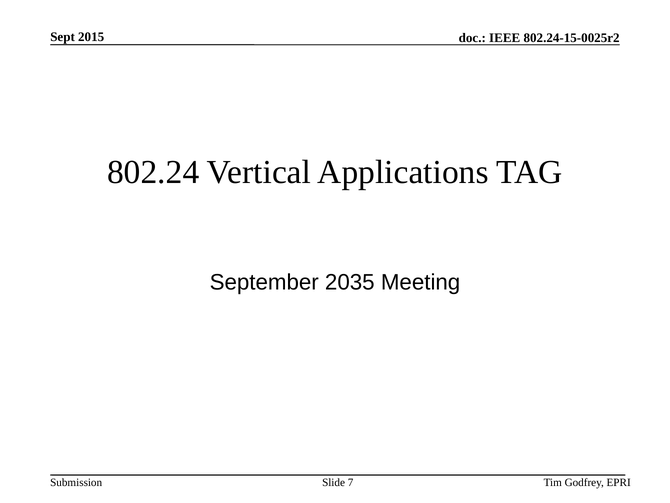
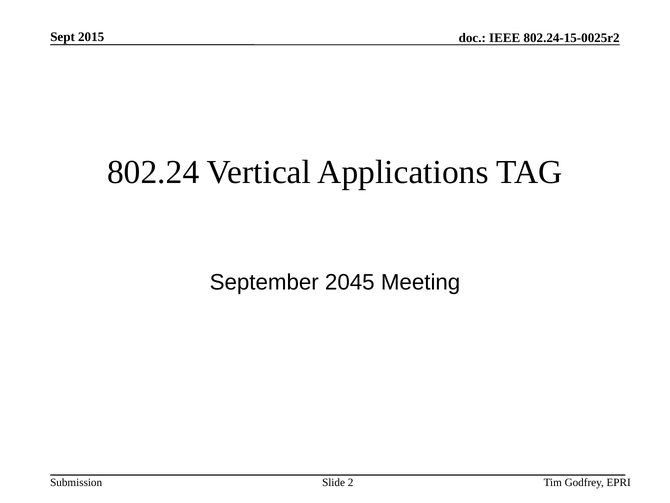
2035: 2035 -> 2045 (350, 282)
7: 7 -> 2 (351, 482)
